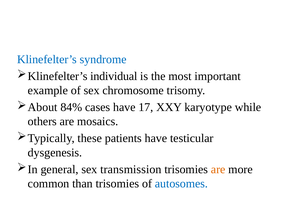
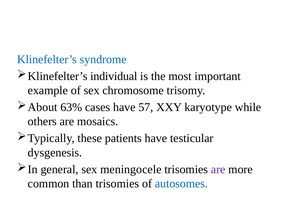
84%: 84% -> 63% (71, 107)
17: 17 -> 57 (146, 107)
transmission: transmission -> meningocele (131, 169)
are colour: orange -> purple (218, 169)
